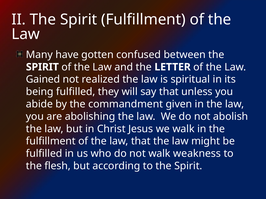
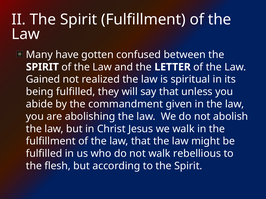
weakness: weakness -> rebellious (197, 154)
